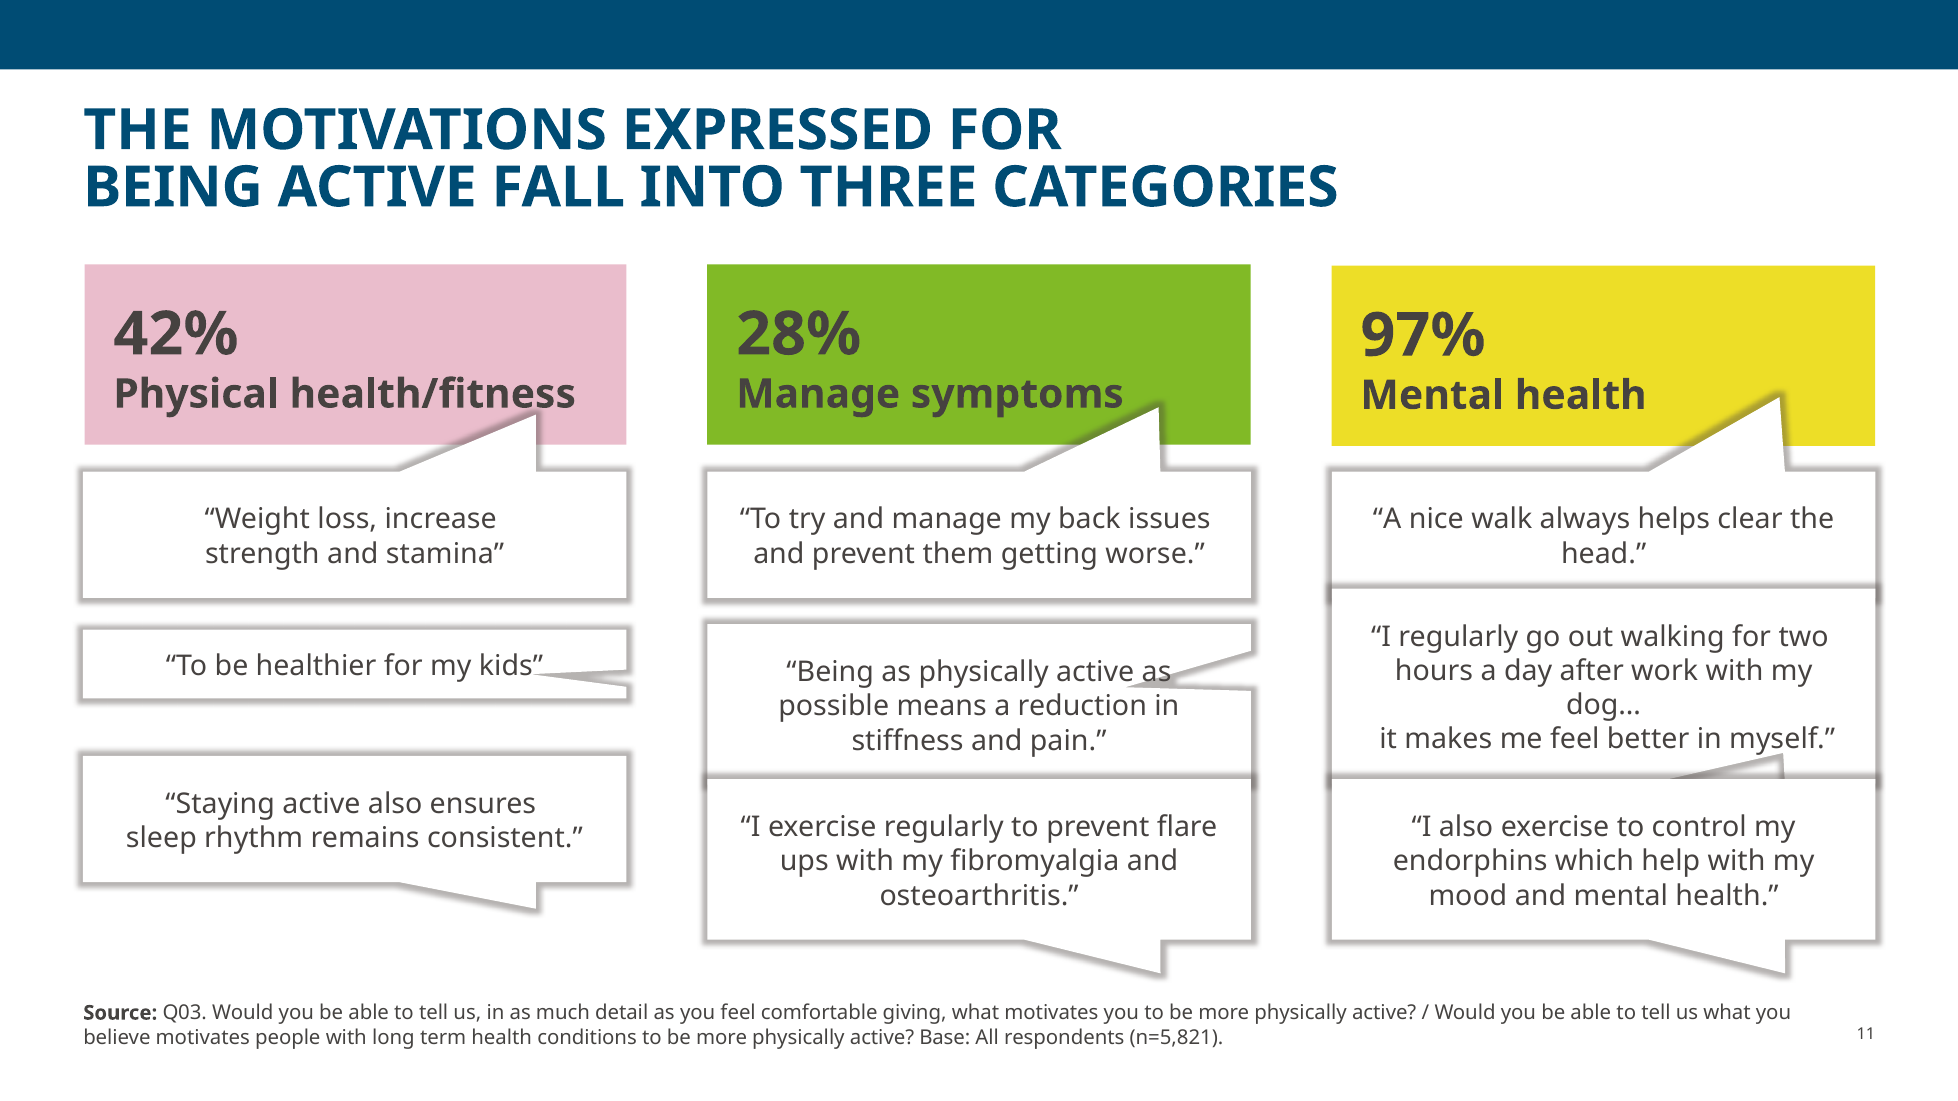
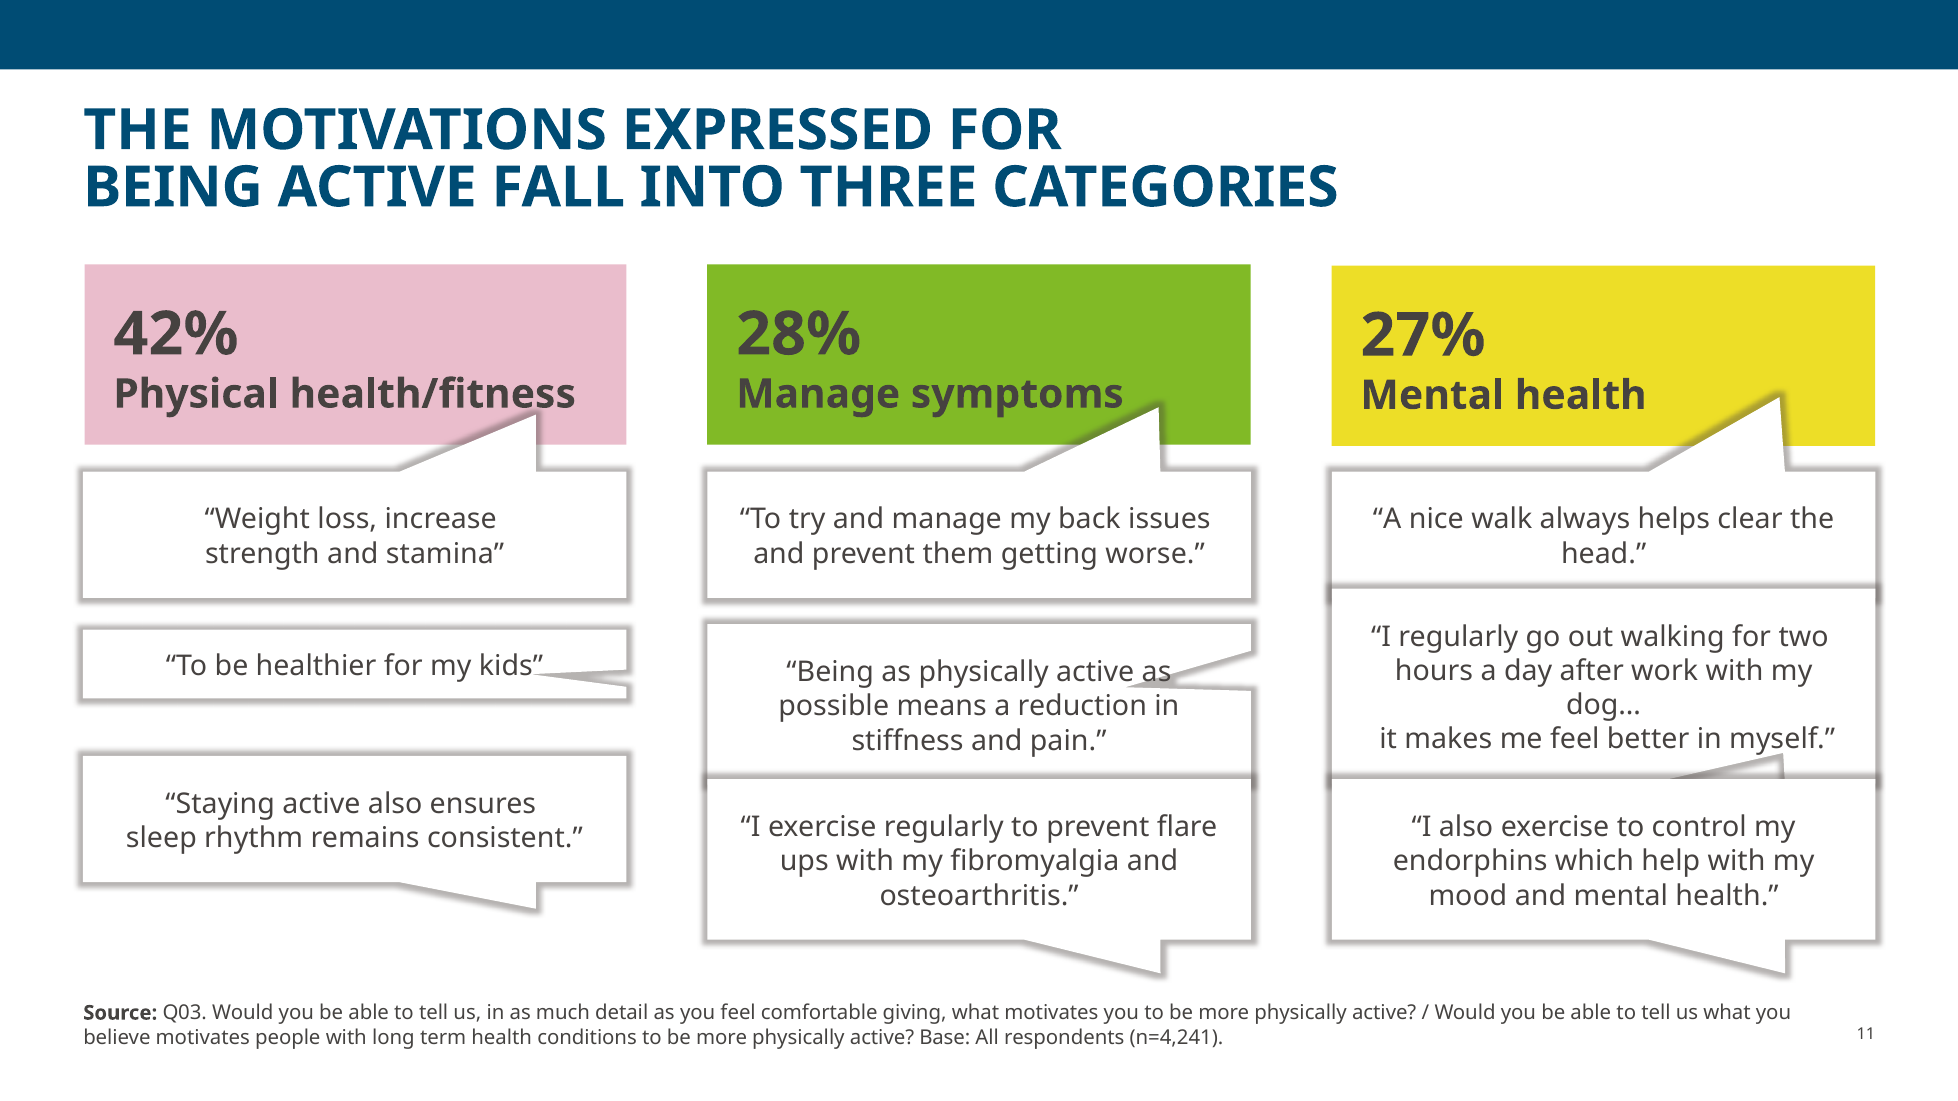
97%: 97% -> 27% (1423, 336)
n=5,821: n=5,821 -> n=4,241 (1176, 1038)
